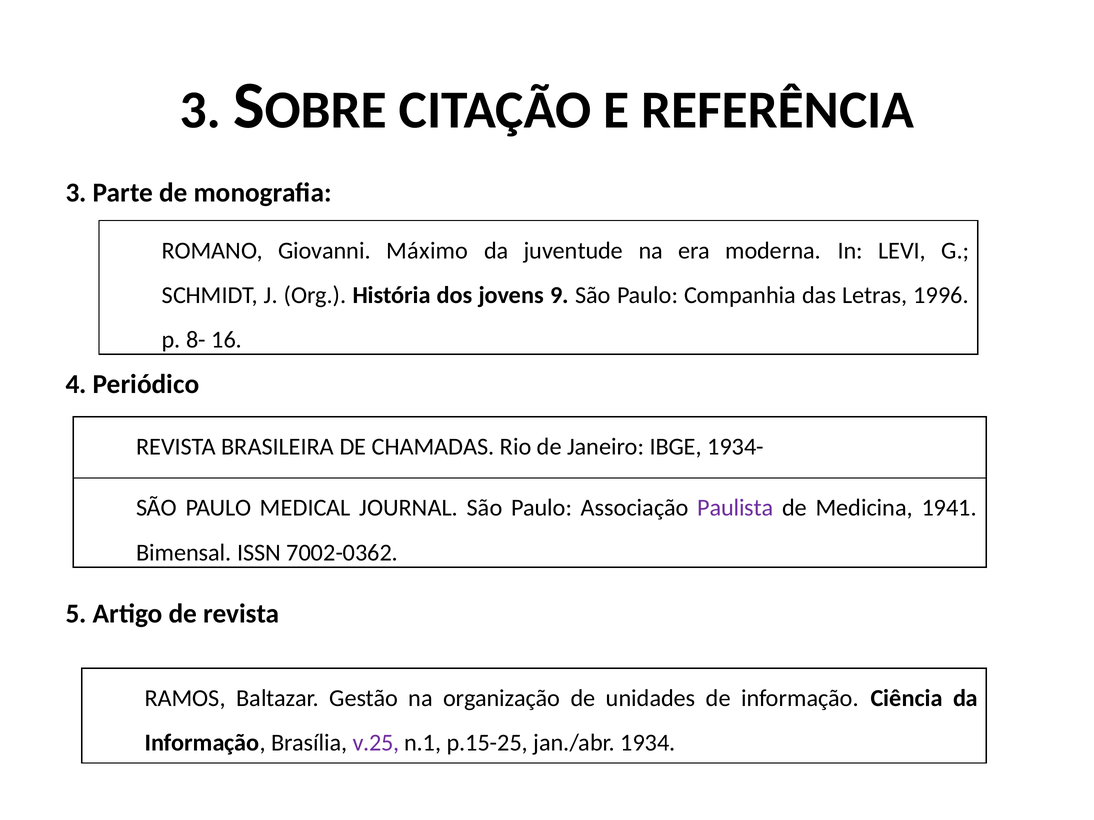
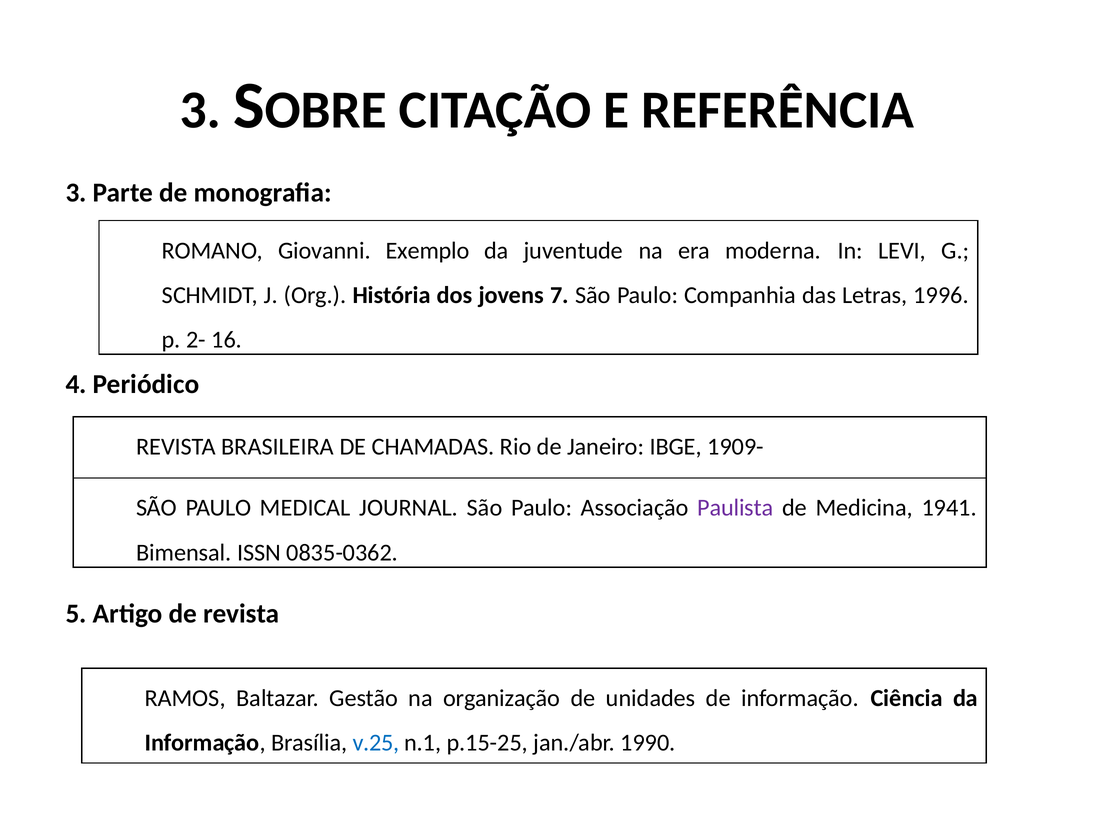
Máximo: Máximo -> Exemplo (428, 251)
9: 9 -> 7 (559, 295)
8-: 8- -> 2- (196, 340)
1934-: 1934- -> 1909- (736, 447)
7002-0362: 7002-0362 -> 0835-0362 (342, 553)
v.25 colour: purple -> blue (376, 743)
1934: 1934 -> 1990 (648, 743)
